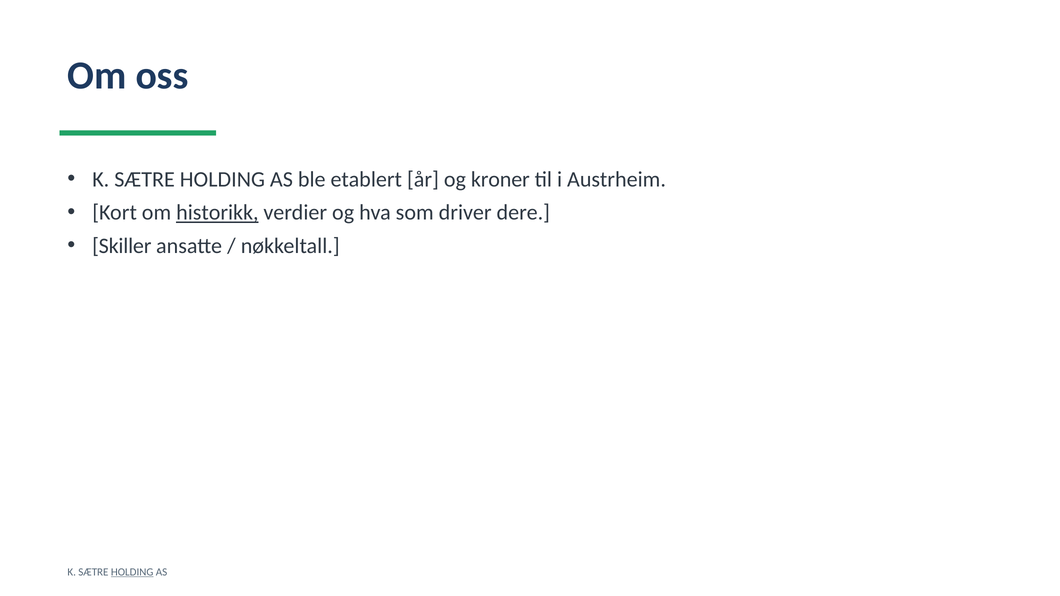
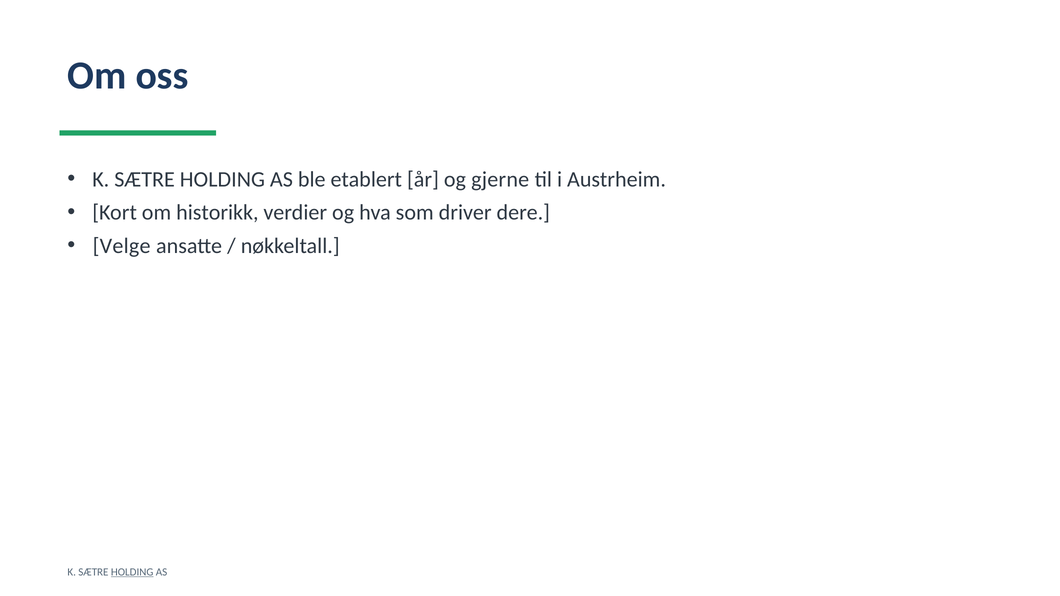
kroner: kroner -> gjerne (500, 180)
historikk underline: present -> none (217, 213)
Skiller: Skiller -> Velge (122, 246)
